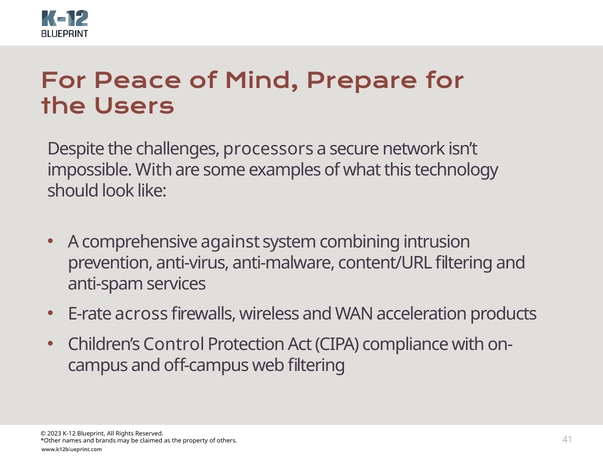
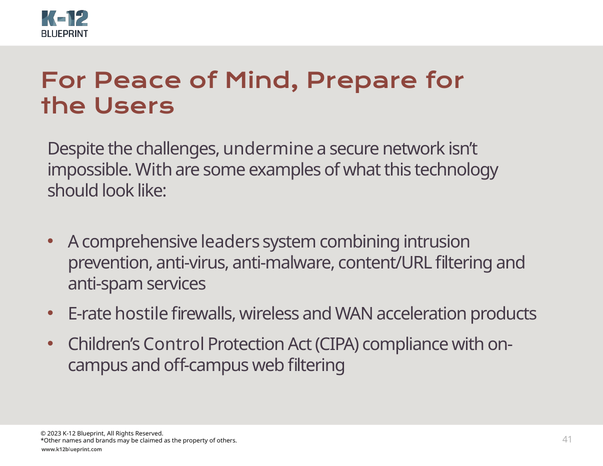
processors: processors -> undermine (268, 149)
against: against -> leaders (230, 242)
across: across -> hostile (142, 314)
